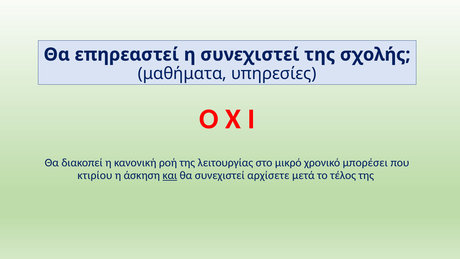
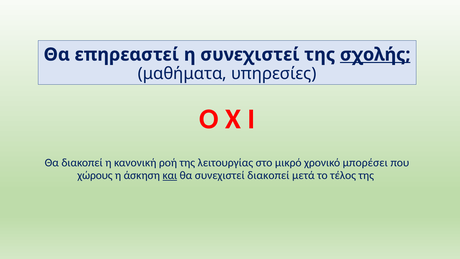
σχολής underline: none -> present (375, 55)
κτιρίου: κτιρίου -> χώρους (95, 175)
συνεχιστεί αρχίσετε: αρχίσετε -> διακοπεί (268, 175)
